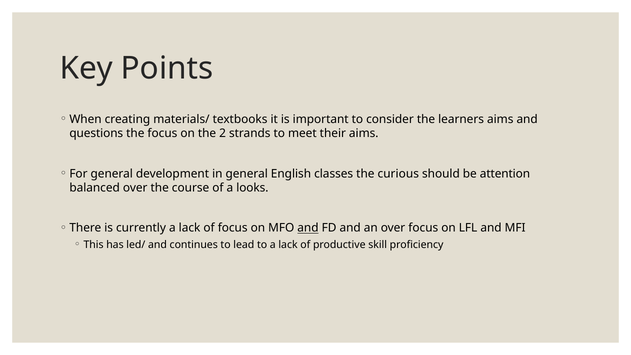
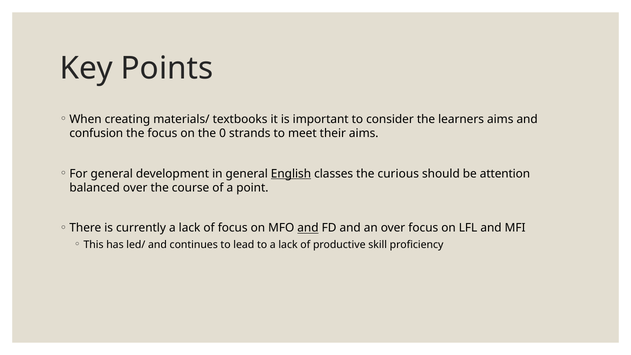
questions: questions -> confusion (96, 133)
2: 2 -> 0 (223, 133)
English underline: none -> present (291, 174)
looks: looks -> point (252, 188)
